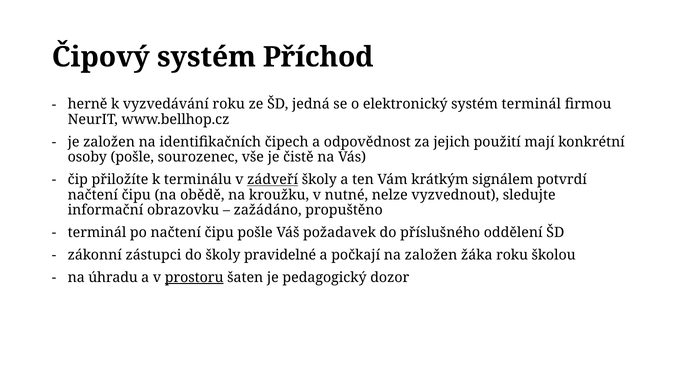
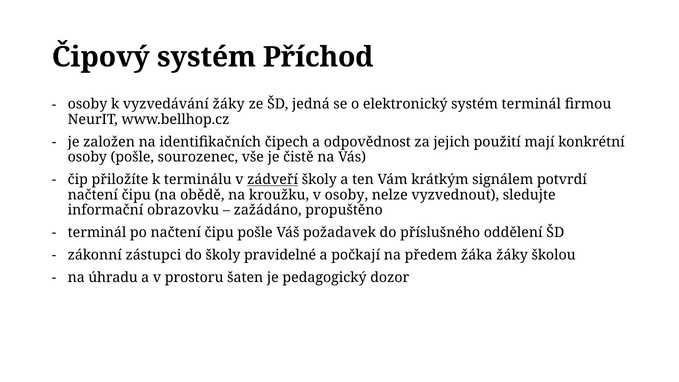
herně: herně -> osoby (87, 104)
vyzvedávání roku: roku -> žáky (229, 104)
v nutné: nutné -> osoby (346, 195)
na založen: založen -> předem (431, 255)
žáka roku: roku -> žáky (512, 255)
prostoru underline: present -> none (194, 277)
